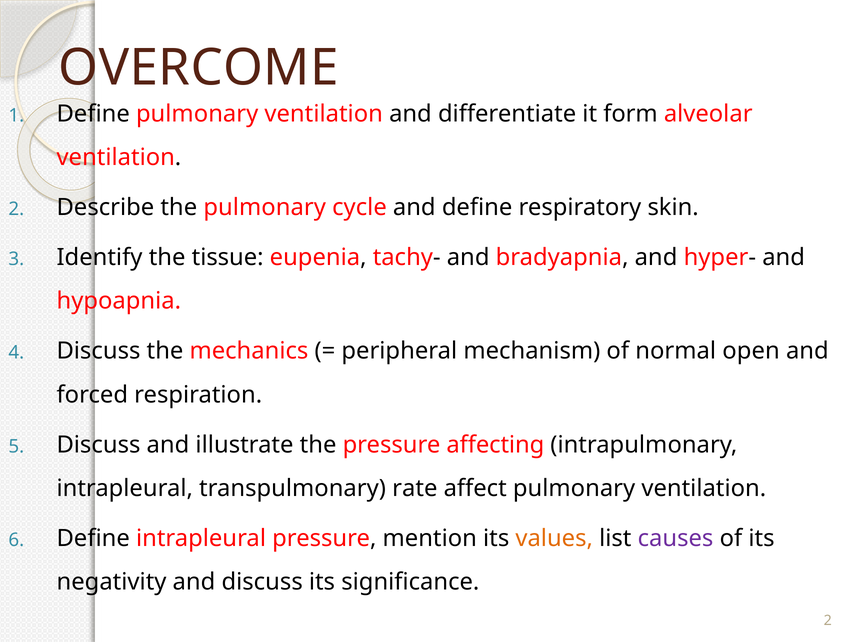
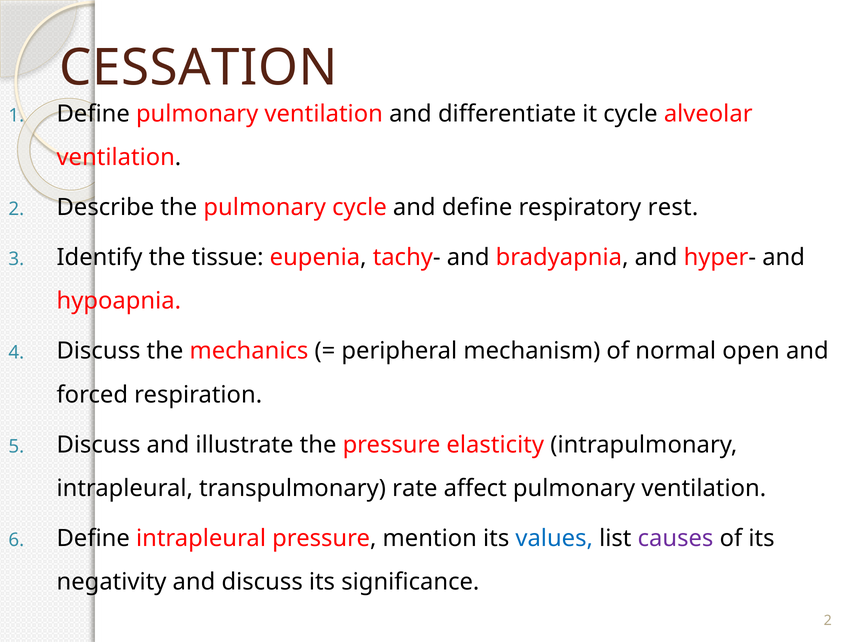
OVERCOME: OVERCOME -> CESSATION (198, 68)
it form: form -> cycle (630, 114)
skin: skin -> rest (673, 207)
affecting: affecting -> elasticity (495, 445)
values colour: orange -> blue (554, 539)
